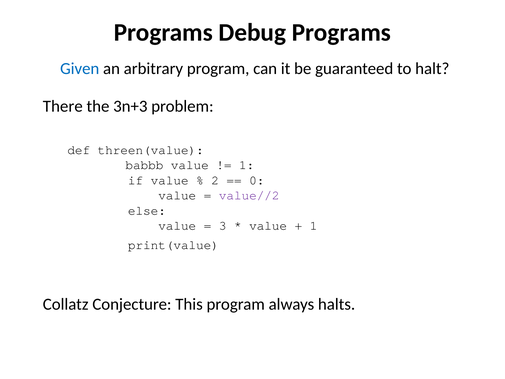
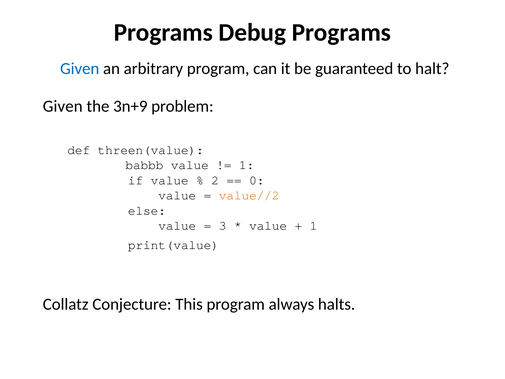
There: There -> Given (63, 106)
3n+3: 3n+3 -> 3n+9 (130, 106)
value//2 colour: purple -> orange (249, 195)
